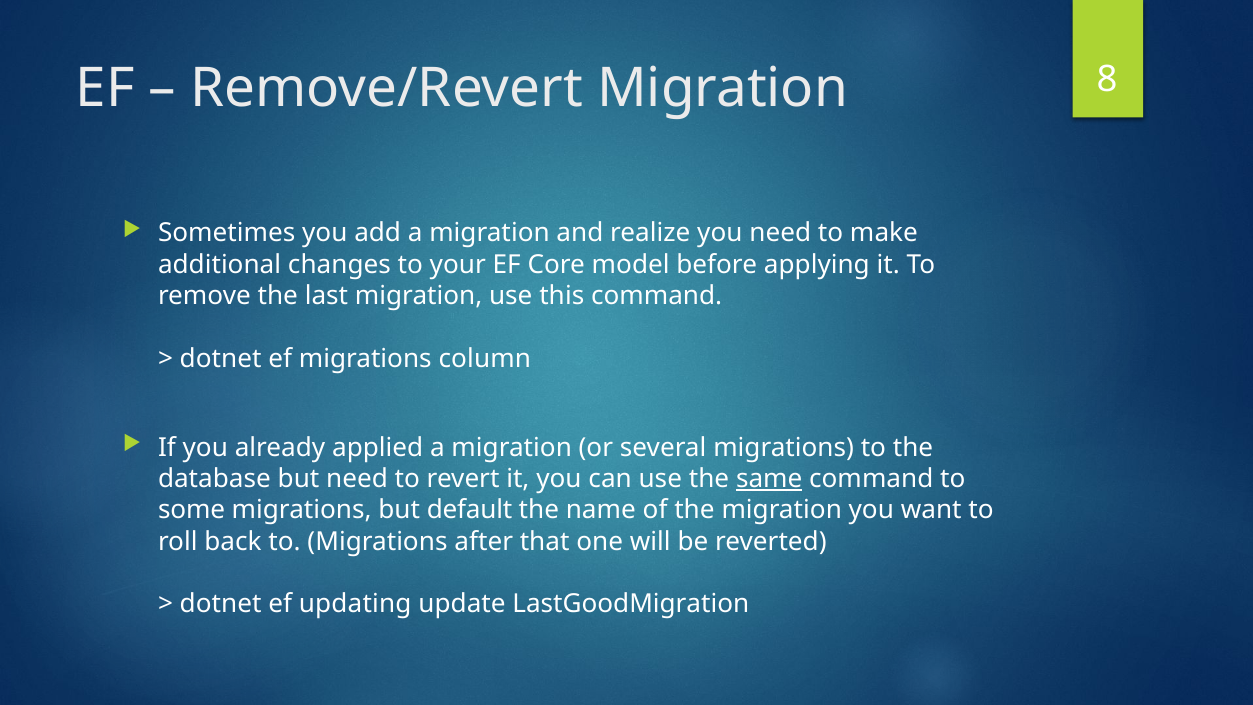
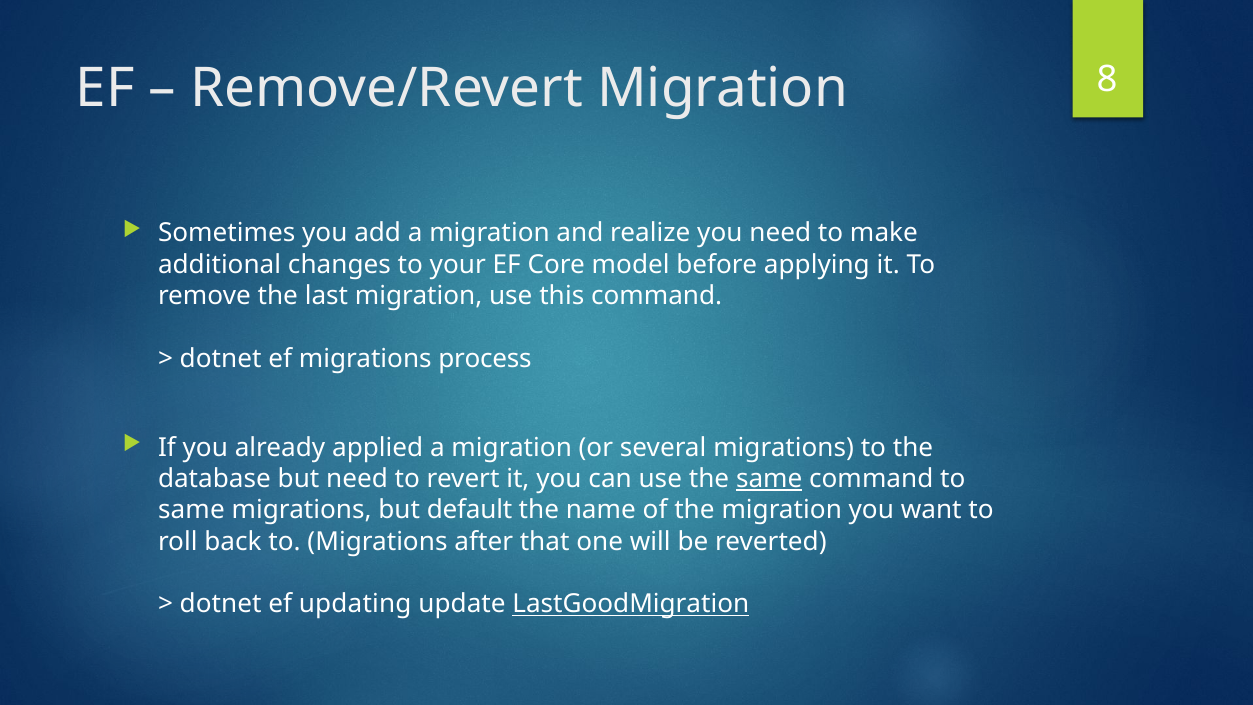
column: column -> process (485, 359)
some: some -> same (191, 510)
LastGoodMigration underline: none -> present (631, 604)
